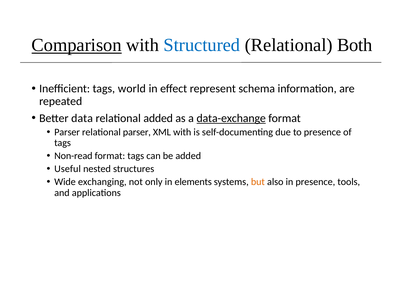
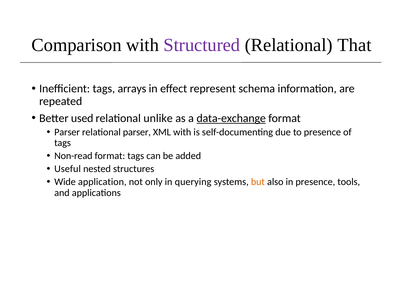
Comparison underline: present -> none (77, 45)
Structured colour: blue -> purple (202, 45)
Both: Both -> That (355, 45)
world: world -> arrays (132, 89)
data: data -> used (82, 118)
relational added: added -> unlike (158, 118)
exchanging: exchanging -> application (102, 182)
elements: elements -> querying (193, 182)
